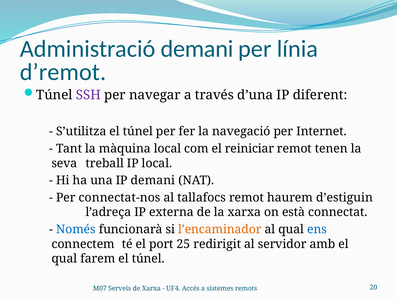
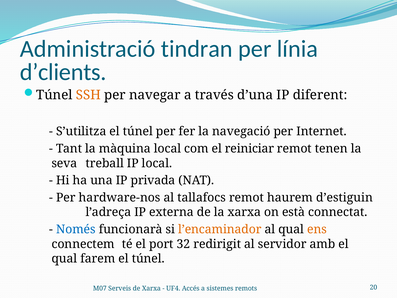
Administració demani: demani -> tindran (197, 49)
d’remot: d’remot -> d’clients (63, 72)
SSH colour: purple -> orange (88, 95)
IP demani: demani -> privada (153, 180)
connectat-nos: connectat-nos -> hardware-nos (120, 197)
ens colour: blue -> orange (317, 229)
25: 25 -> 32 (183, 244)
